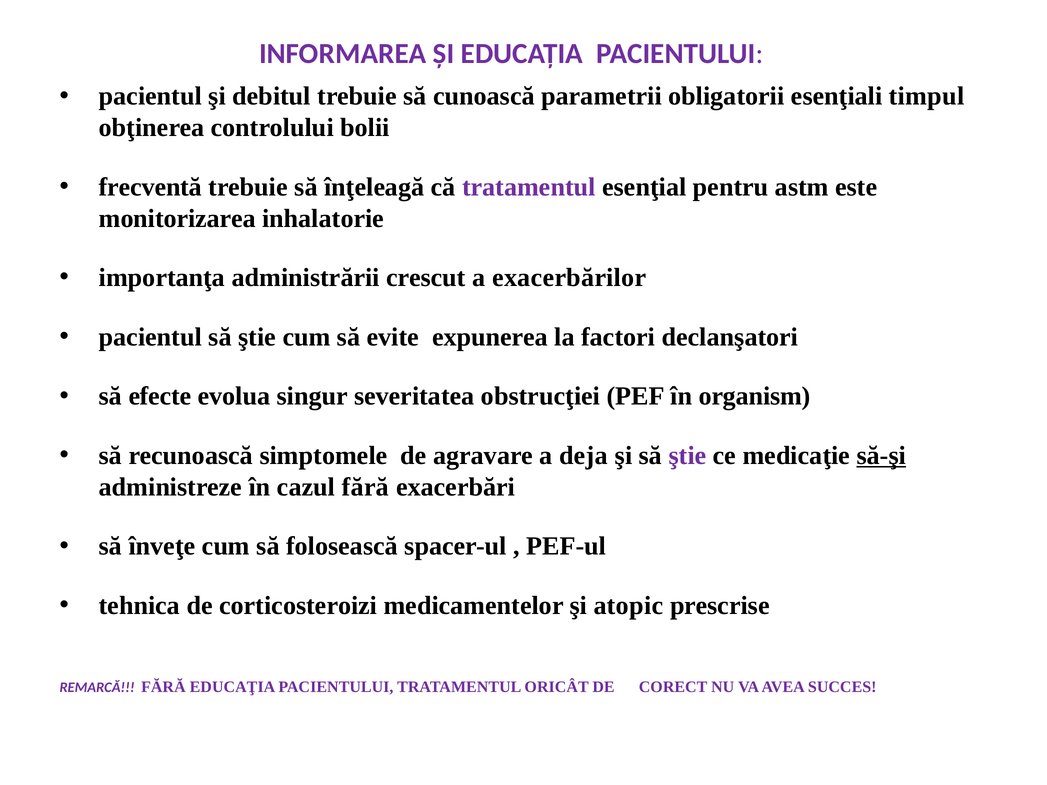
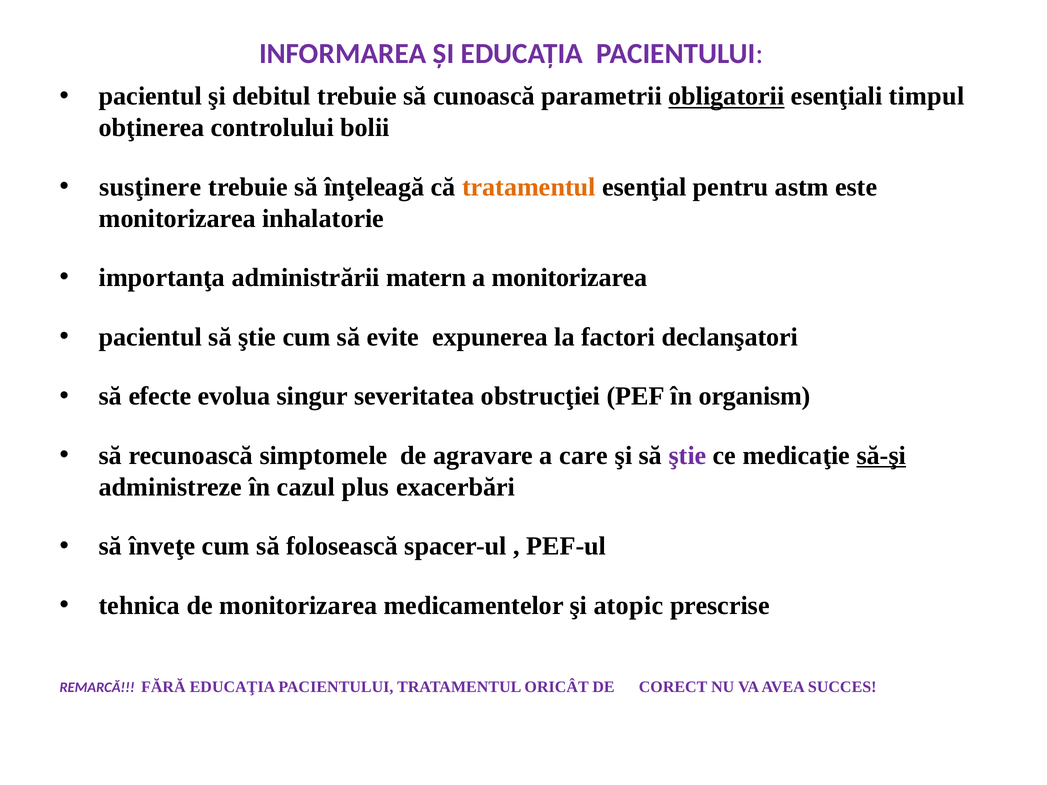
obligatorii underline: none -> present (726, 96)
frecventă: frecventă -> susţinere (150, 187)
tratamentul colour: purple -> orange (529, 187)
crescut: crescut -> matern (426, 278)
a exacerbărilor: exacerbărilor -> monitorizarea (570, 278)
deja: deja -> care (584, 456)
cazul fără: fără -> plus (365, 487)
de corticosteroizi: corticosteroizi -> monitorizarea (298, 606)
